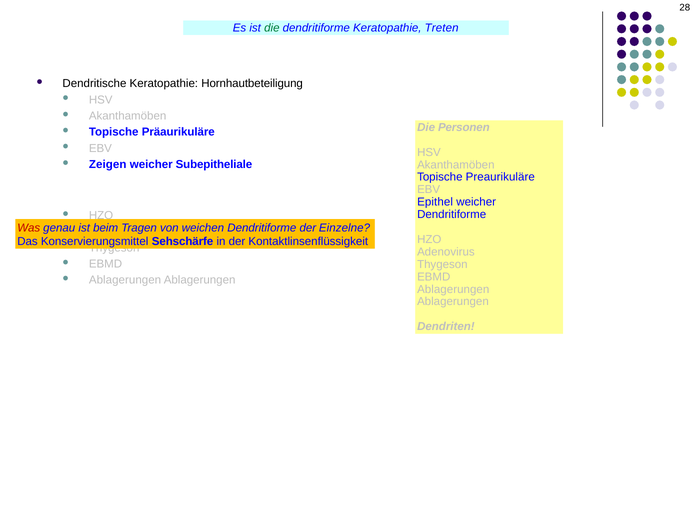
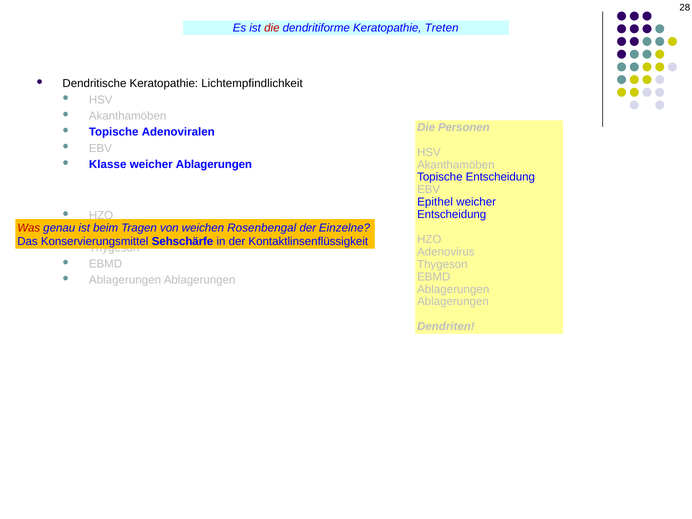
die colour: green -> red (272, 28)
Hornhautbeteiligung: Hornhautbeteiligung -> Lichtempfindlichkeit (252, 84)
Präaurikuläre: Präaurikuläre -> Adenoviralen (178, 132)
Zeigen: Zeigen -> Klasse (108, 164)
weicher Subepitheliale: Subepitheliale -> Ablagerungen (214, 164)
Topische Preaurikuläre: Preaurikuläre -> Entscheidung (500, 177)
Dendritiforme: Dendritiforme -> Entscheidung (452, 215)
weichen Dendritiforme: Dendritiforme -> Rosenbengal (262, 228)
